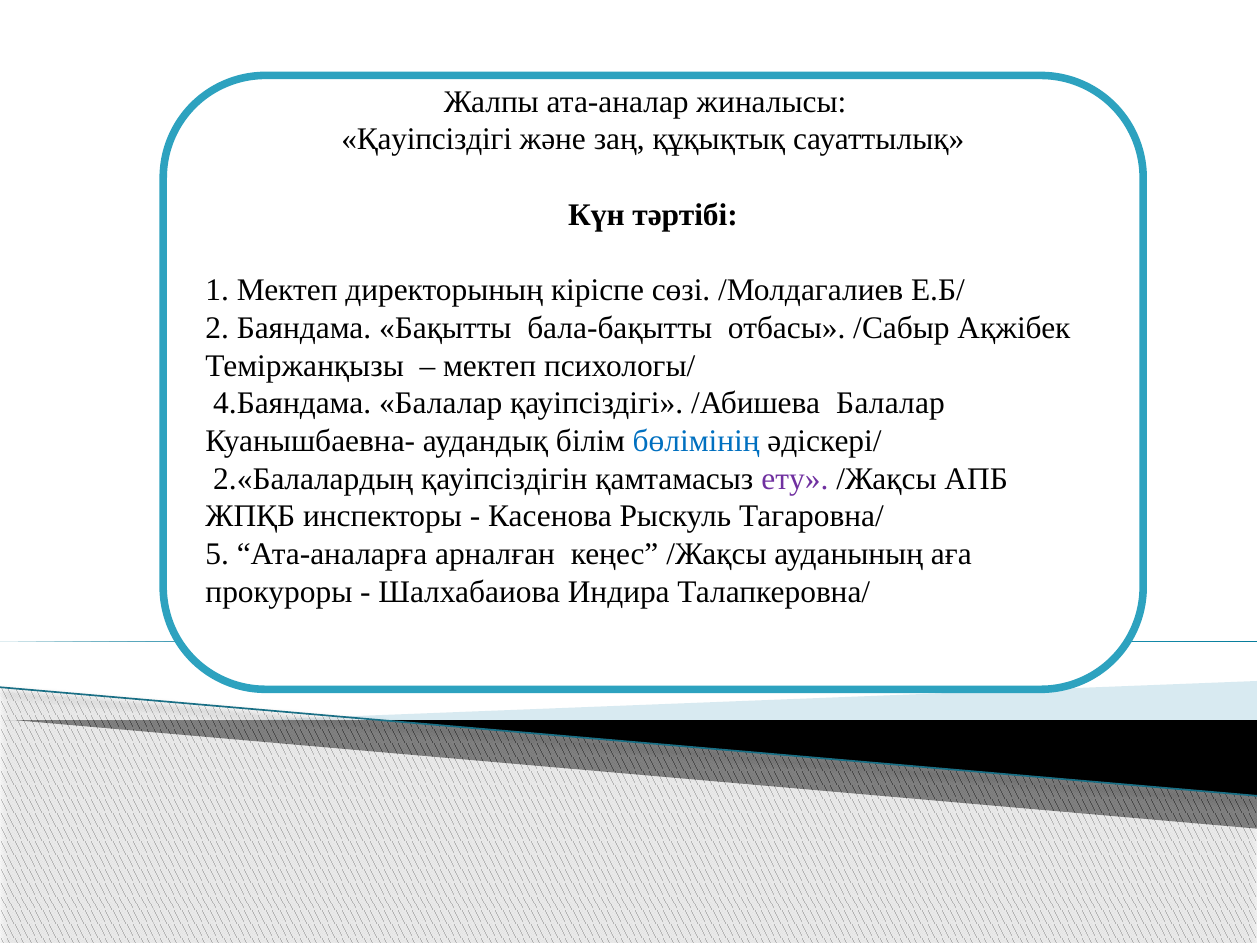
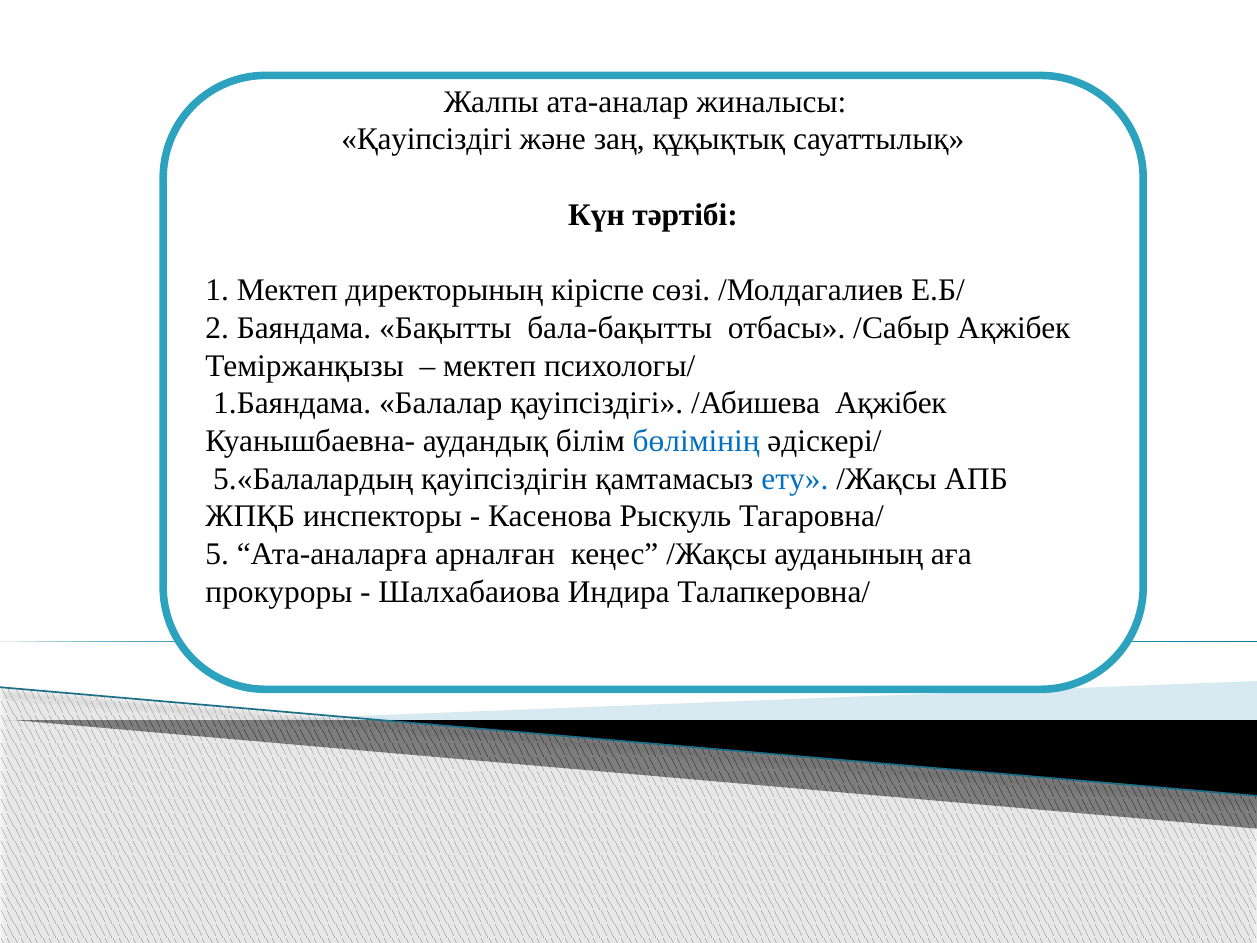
4.Баяндама: 4.Баяндама -> 1.Баяндама (292, 403)
/Абишева Балалар: Балалар -> Ақжібек (891, 403)
2.«Балалардың: 2.«Балалардың -> 5.«Балалардың (313, 479)
ету colour: purple -> blue (795, 479)
